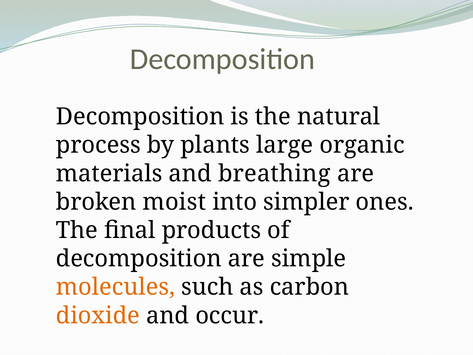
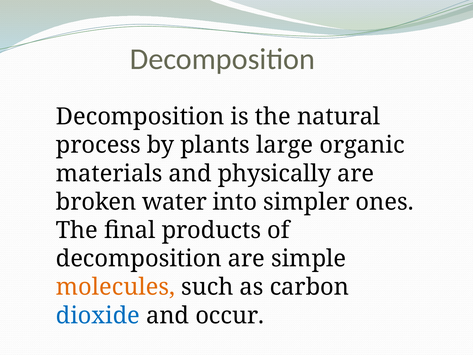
breathing: breathing -> physically (274, 173)
moist: moist -> water (175, 202)
dioxide colour: orange -> blue (98, 315)
